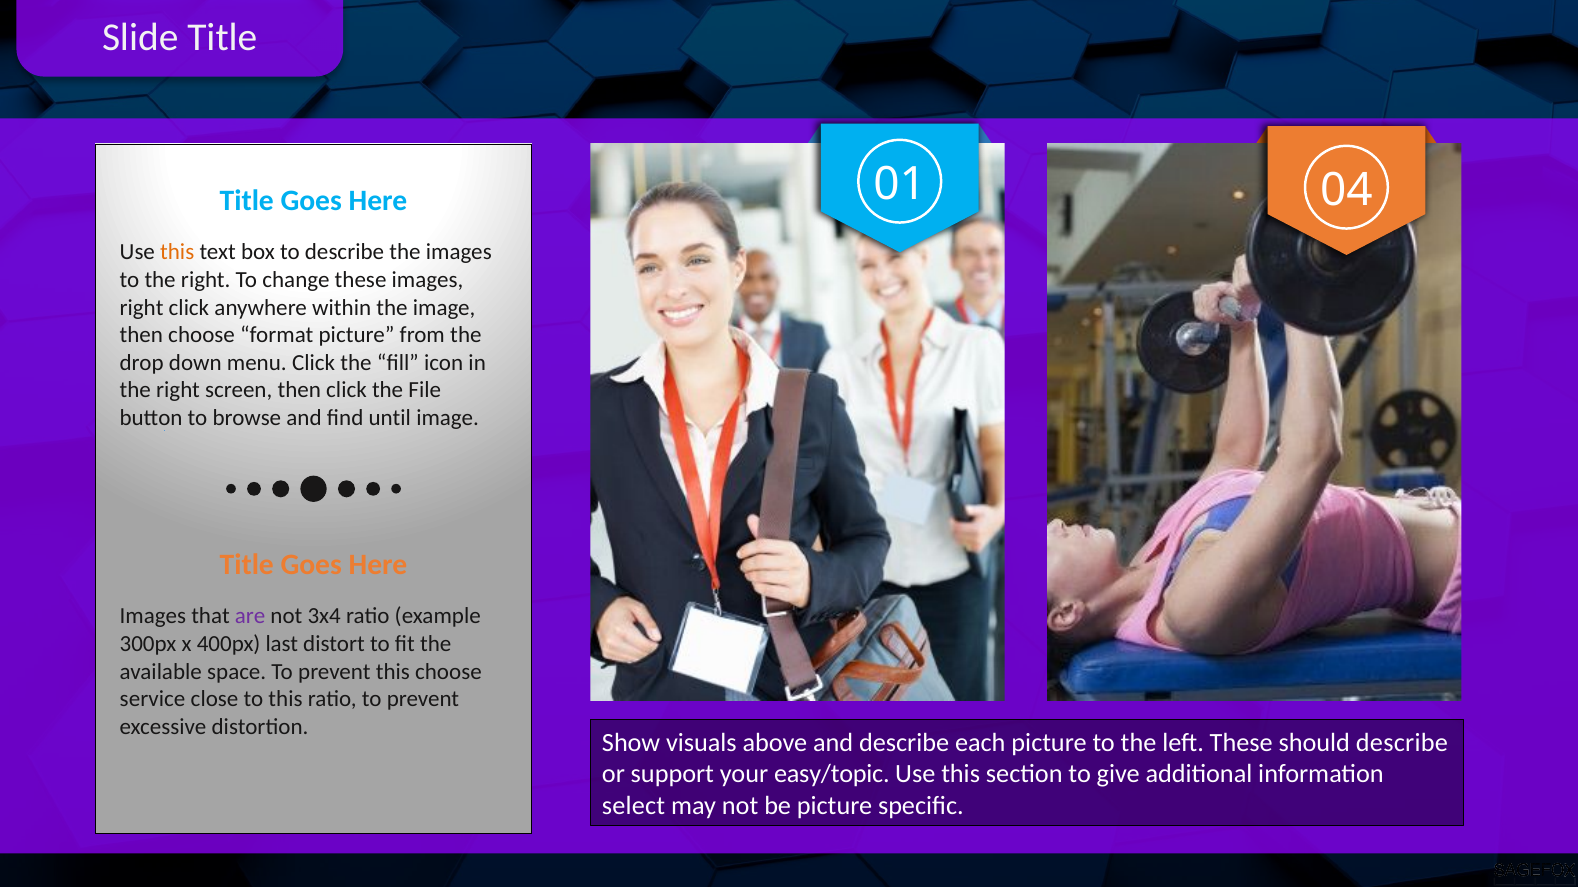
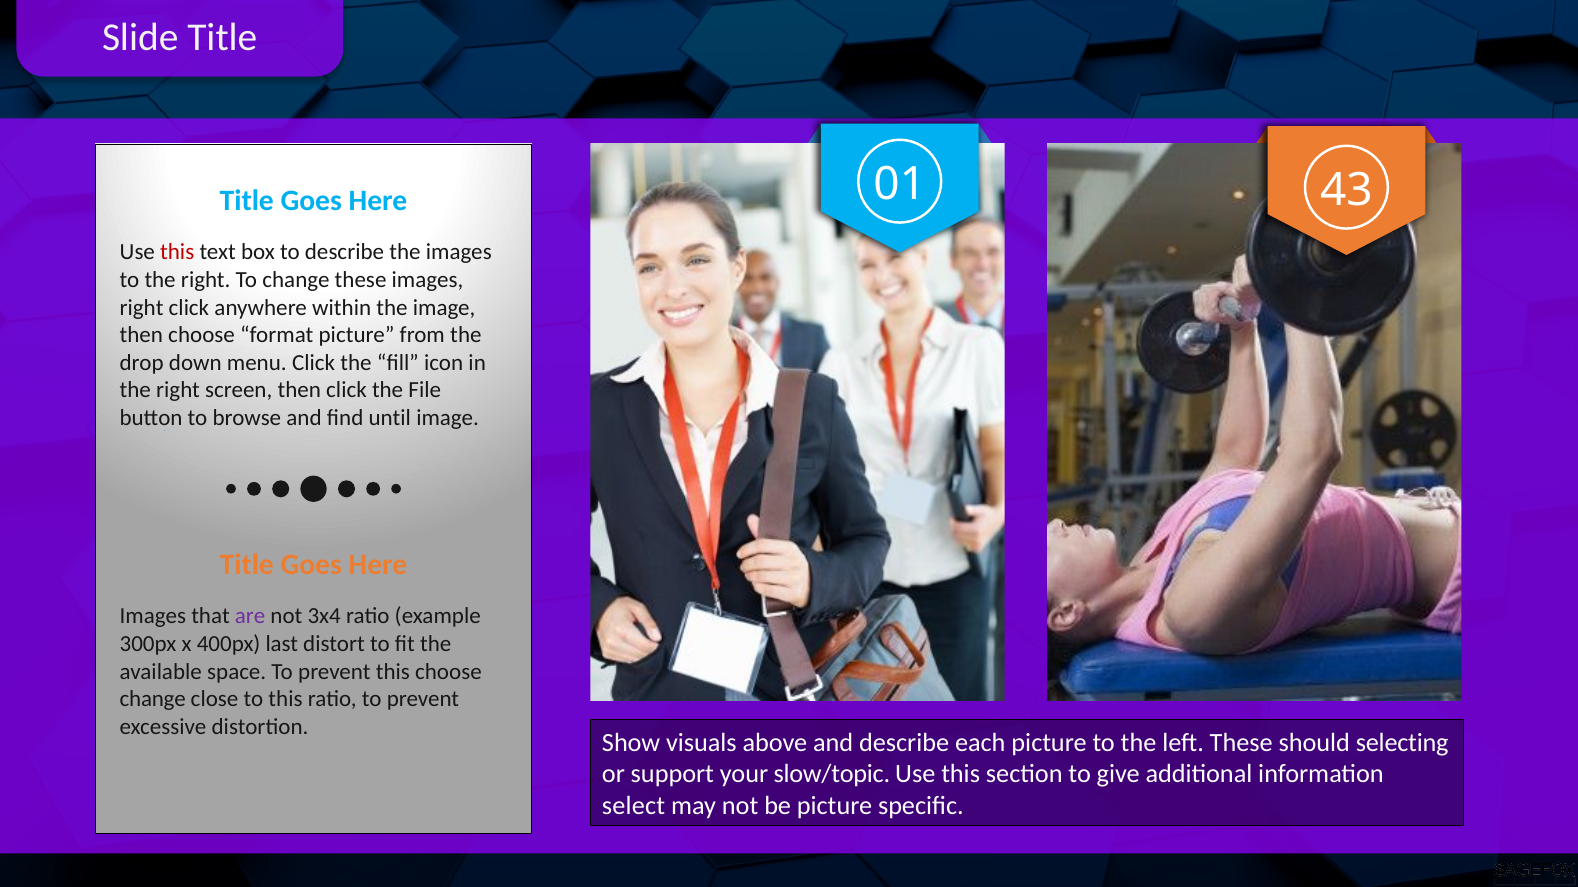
04: 04 -> 43 (1346, 190)
this colour: orange -> red (177, 252)
service: service -> change (153, 700)
should describe: describe -> selecting (1402, 743)
easy/topic: easy/topic -> slow/topic (832, 775)
